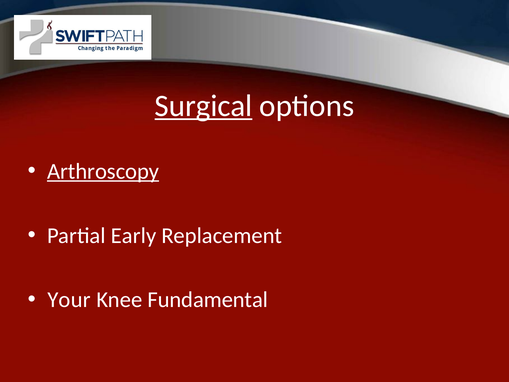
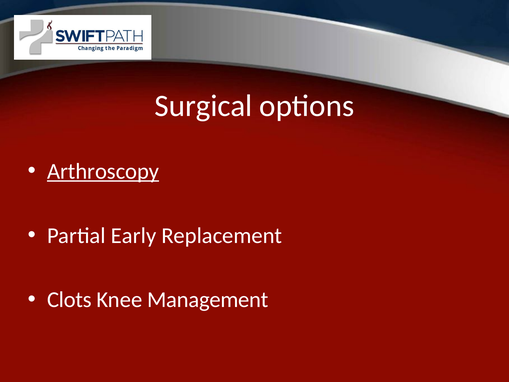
Surgical underline: present -> none (203, 106)
Your: Your -> Clots (69, 300)
Fundamental: Fundamental -> Management (208, 300)
